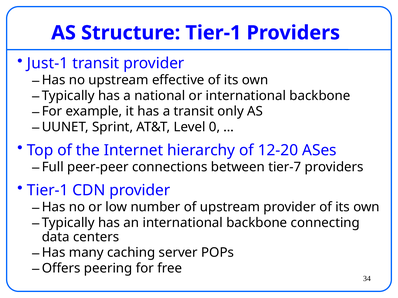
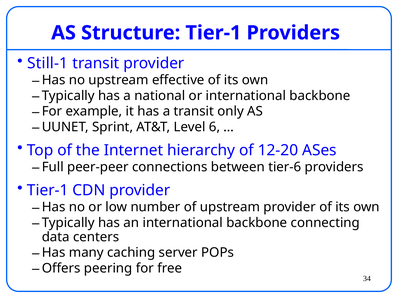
Just-1: Just-1 -> Still-1 (48, 63)
0: 0 -> 6 (214, 127)
tier-7: tier-7 -> tier-6 (285, 167)
